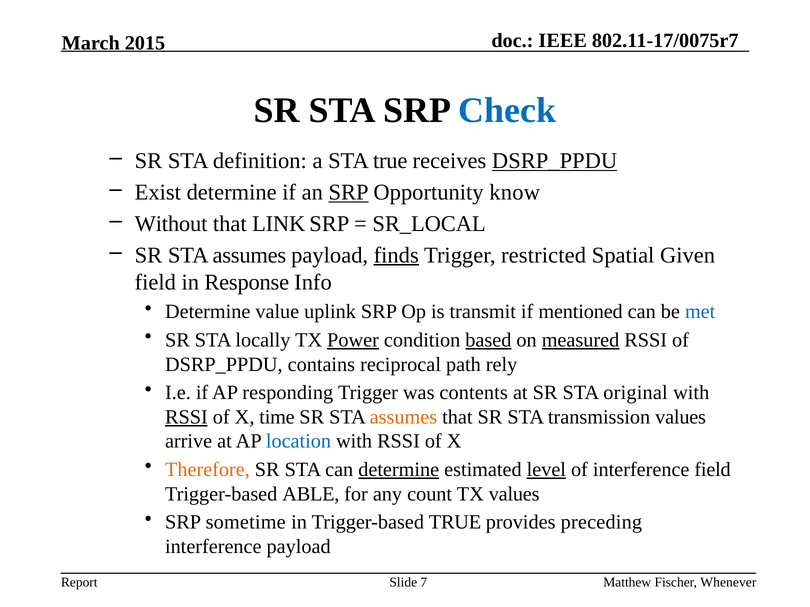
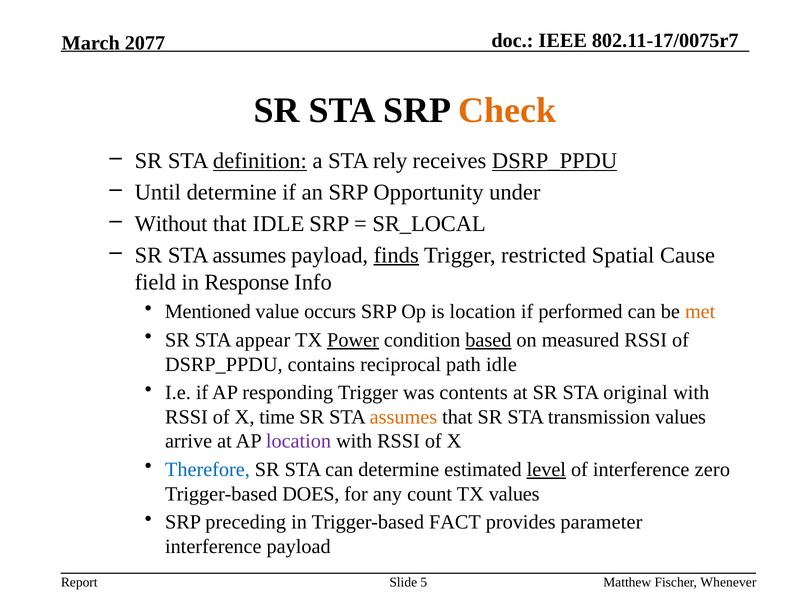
2015: 2015 -> 2077 (145, 43)
Check colour: blue -> orange (507, 110)
definition underline: none -> present (260, 161)
STA true: true -> rely (390, 161)
Exist: Exist -> Until (158, 192)
SRP underline: present -> none (349, 192)
know: know -> under (515, 192)
that LINK: LINK -> IDLE (279, 224)
Given: Given -> Cause (688, 255)
Determine: Determine -> Mentioned (208, 312)
uplink: uplink -> occurs (330, 312)
is transmit: transmit -> location (483, 312)
mentioned: mentioned -> performed (581, 312)
met colour: blue -> orange (700, 312)
locally: locally -> appear (263, 340)
measured underline: present -> none (581, 340)
path rely: rely -> idle (501, 365)
RSSI underline: present -> none (186, 417)
location colour: blue -> purple (298, 442)
Therefore colour: orange -> blue (207, 470)
determine underline: present -> none (399, 470)
interference field: field -> zero (712, 470)
ABLE: ABLE -> DOES (311, 494)
sometime: sometime -> preceding (246, 523)
Trigger-based TRUE: TRUE -> FACT (455, 523)
preceding: preceding -> parameter (601, 523)
7: 7 -> 5 (424, 583)
